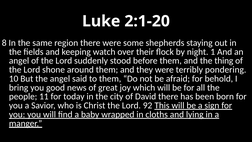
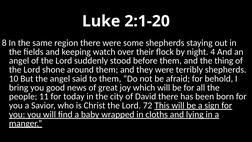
1: 1 -> 4 (213, 52)
terribly pondering: pondering -> shepherds (226, 70)
92: 92 -> 72 (148, 105)
